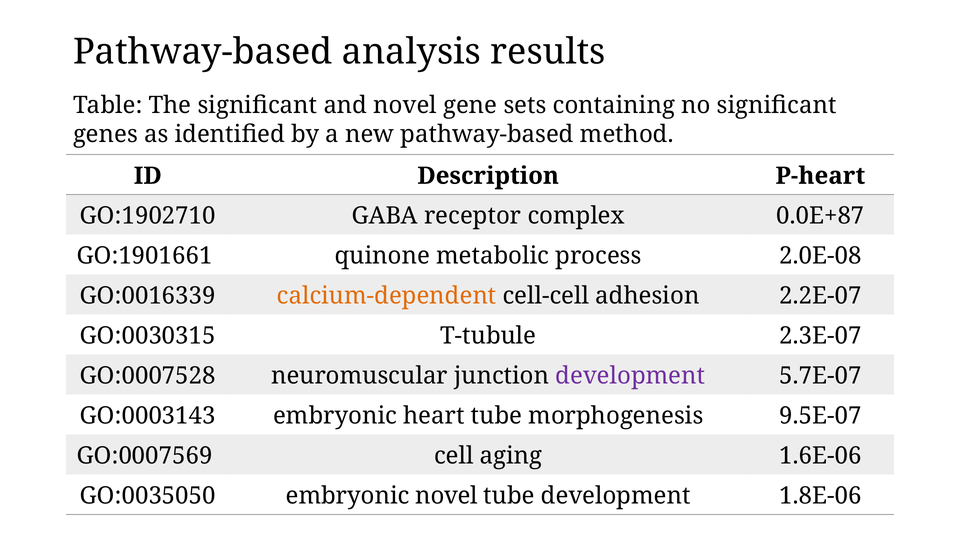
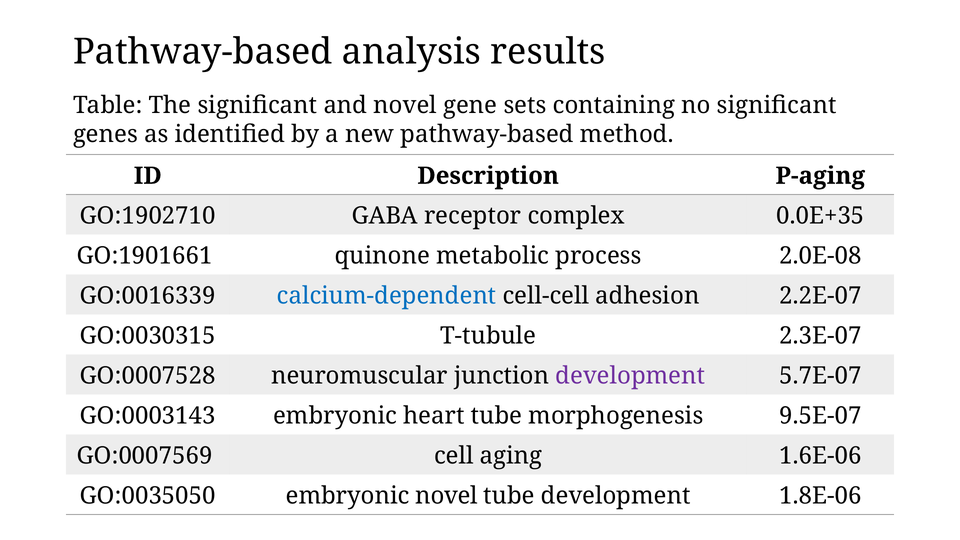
P-heart: P-heart -> P-aging (820, 176)
0.0E+87: 0.0E+87 -> 0.0E+35 (820, 216)
calcium-dependent colour: orange -> blue (387, 296)
